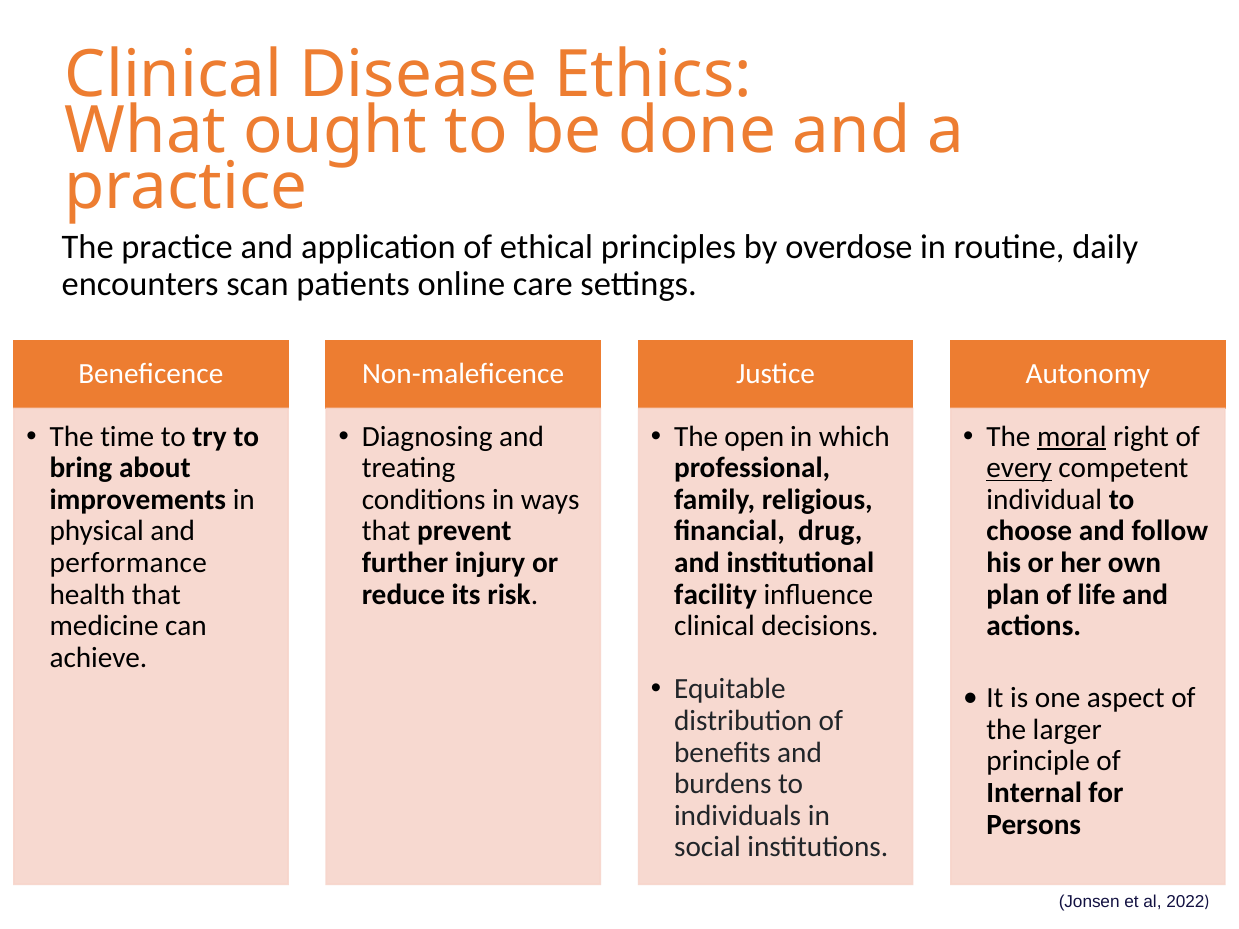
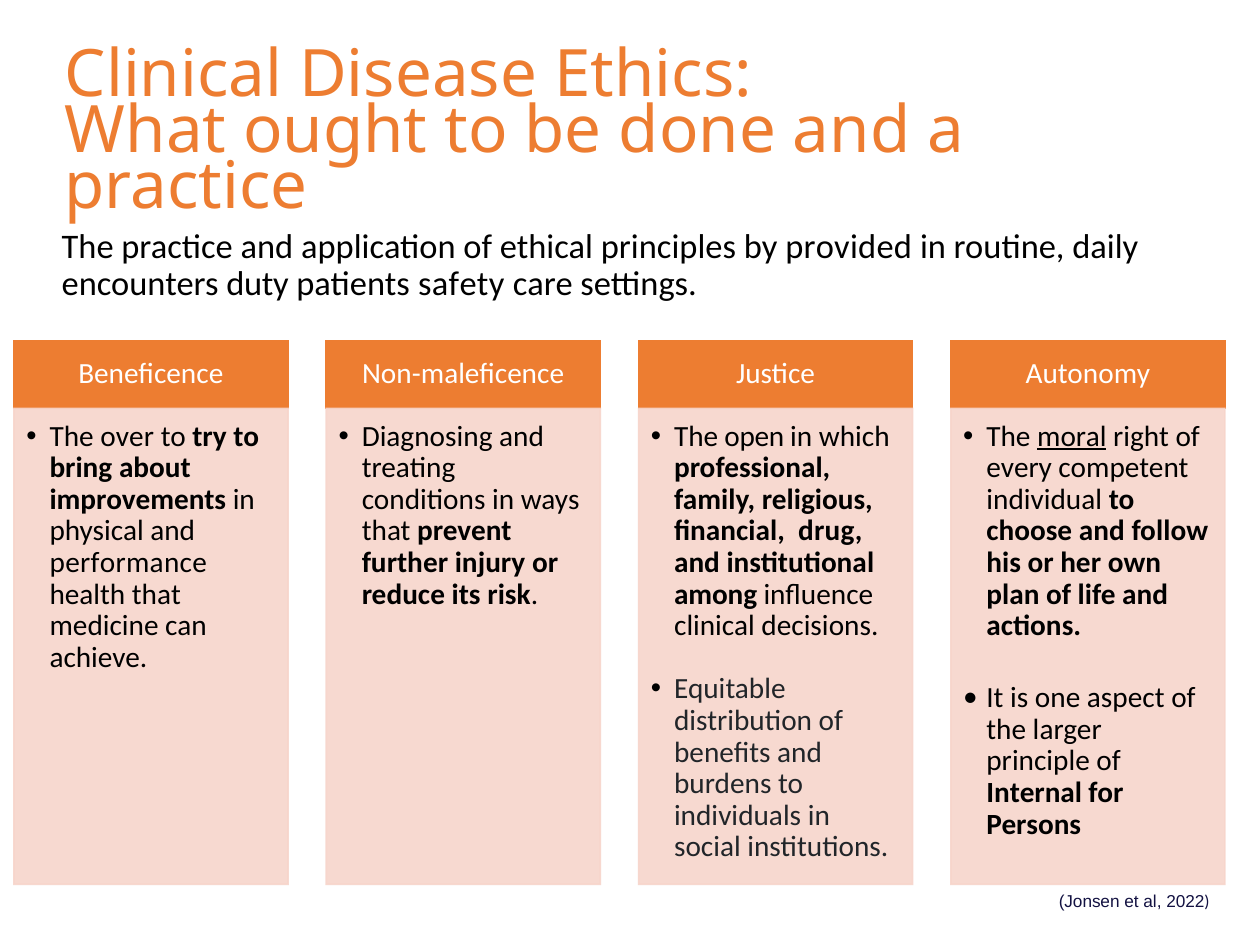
overdose: overdose -> provided (849, 247)
scan: scan -> duty (258, 284)
online: online -> safety (461, 284)
time: time -> over (127, 437)
every underline: present -> none (1019, 468)
facility: facility -> among (716, 595)
